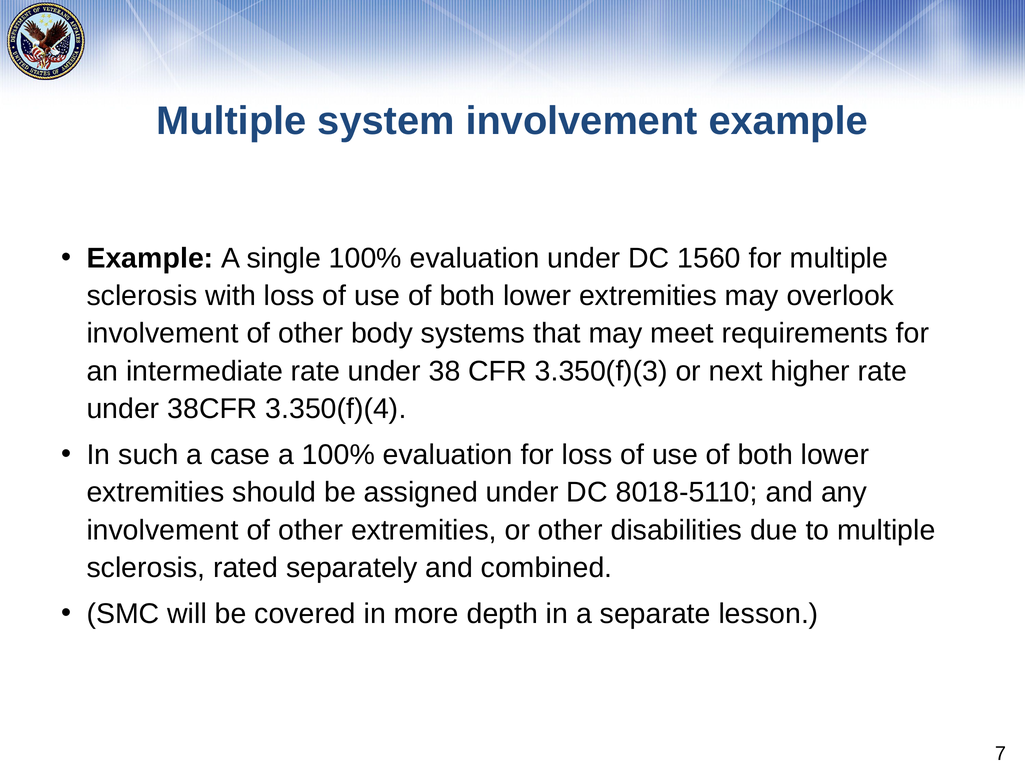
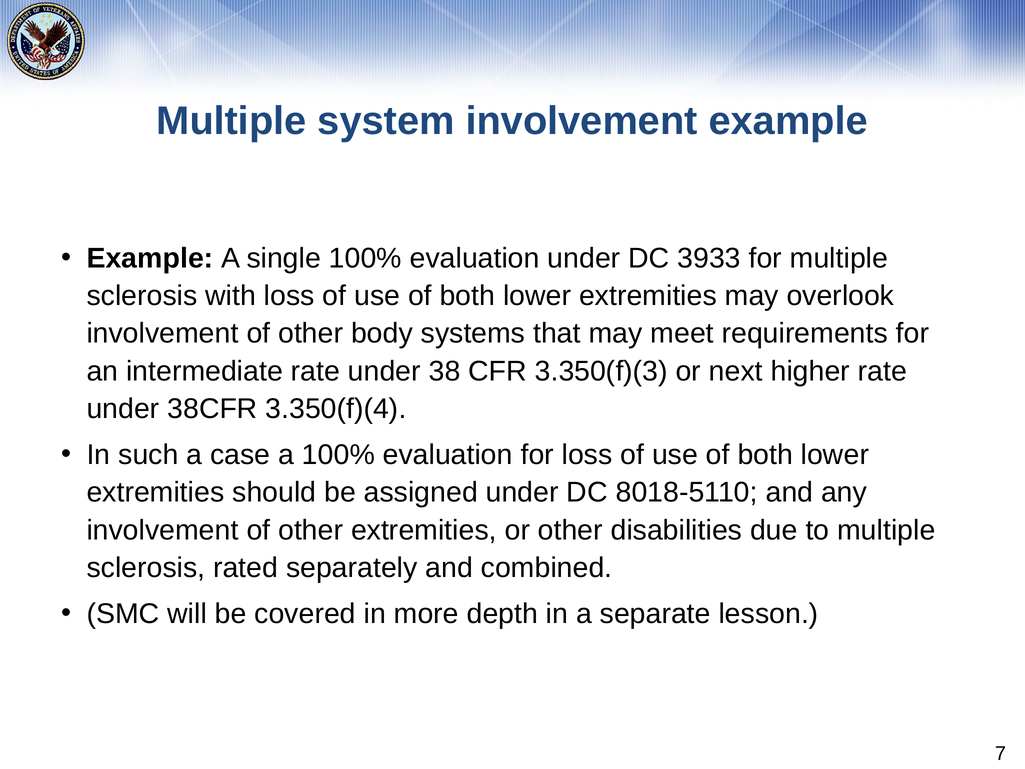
1560: 1560 -> 3933 (709, 258)
